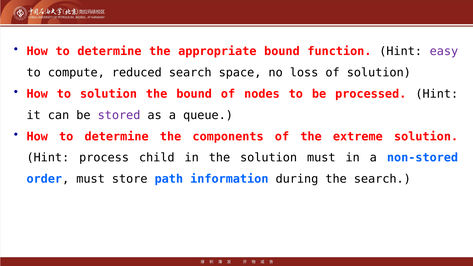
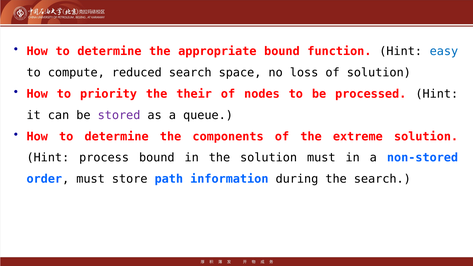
easy colour: purple -> blue (444, 51)
to solution: solution -> priority (109, 94)
the bound: bound -> their (194, 94)
process child: child -> bound (157, 158)
